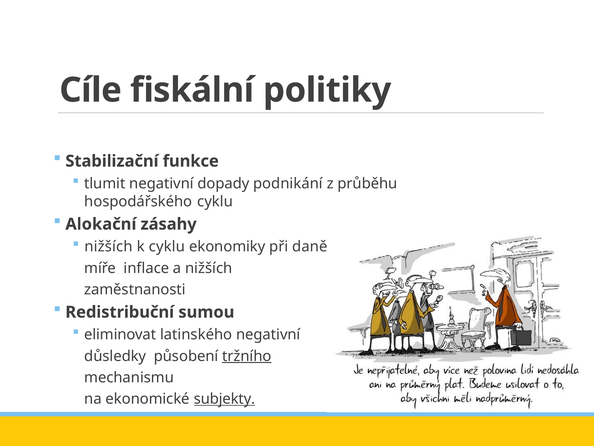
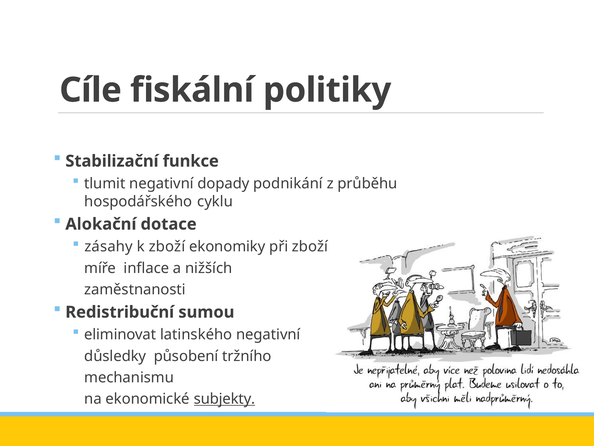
zásahy: zásahy -> dotace (169, 224)
nižších: nižších -> zásahy (109, 246)
k cyklu: cyklu -> zboží (167, 246)
při daně: daně -> zboží (310, 246)
tržního underline: present -> none (247, 356)
